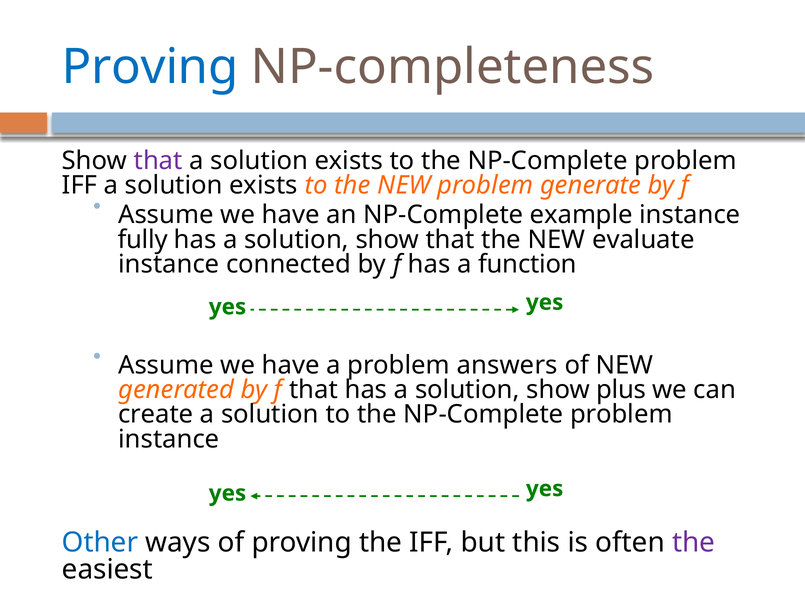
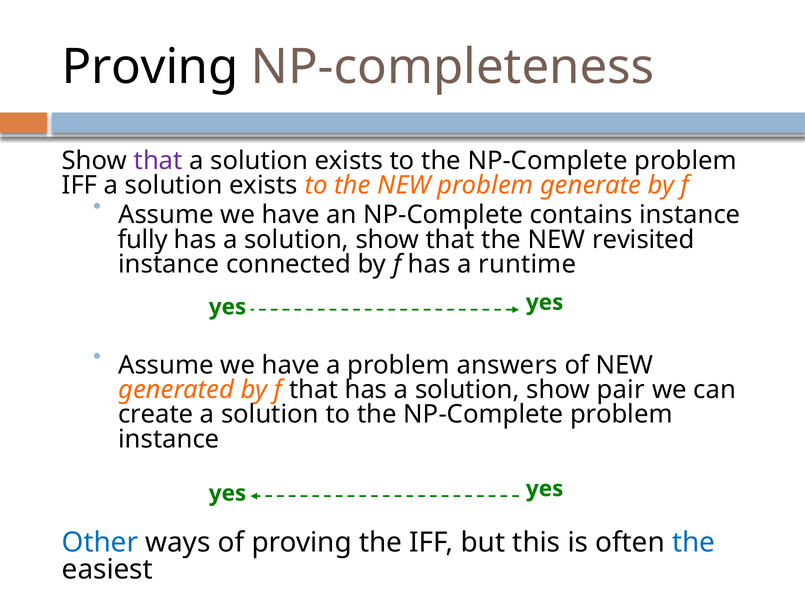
Proving colour: blue -> black (150, 67)
example: example -> contains (581, 215)
evaluate: evaluate -> revisited (643, 240)
function: function -> runtime (527, 265)
plus: plus -> pair (621, 390)
the colour: purple -> blue (694, 543)
